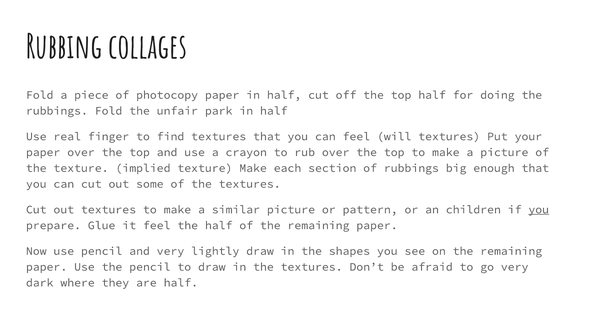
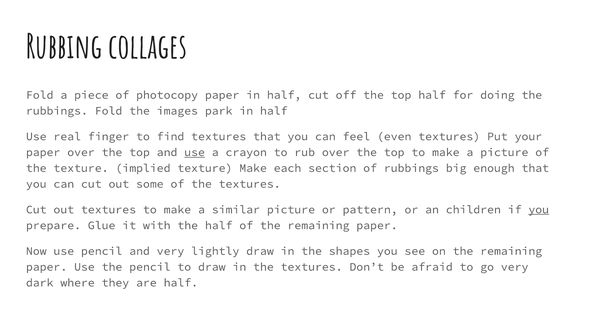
unfair: unfair -> images (177, 111)
will: will -> even (394, 136)
use underline: none -> present (195, 152)
it feel: feel -> with (157, 225)
